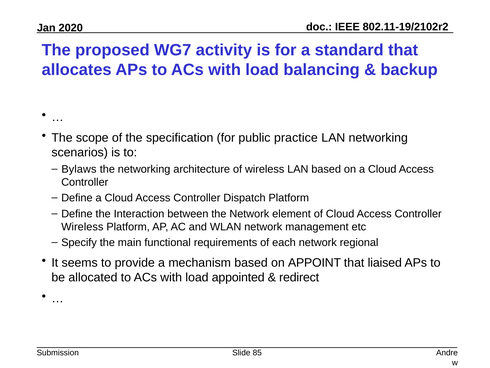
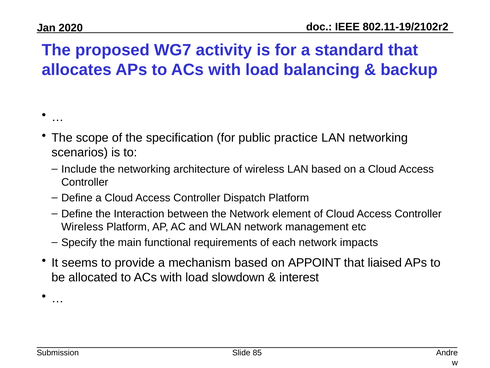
Bylaws: Bylaws -> Include (79, 169)
regional: regional -> impacts (359, 242)
appointed: appointed -> slowdown (238, 277)
redirect: redirect -> interest (299, 277)
